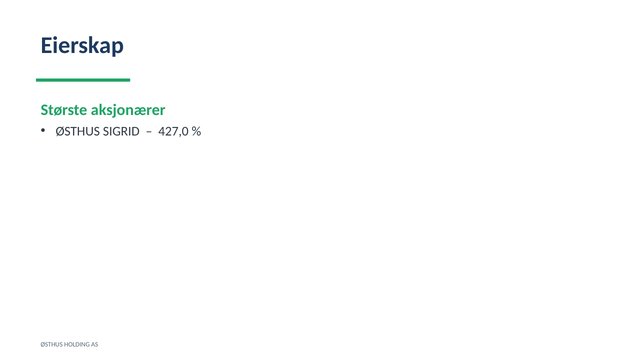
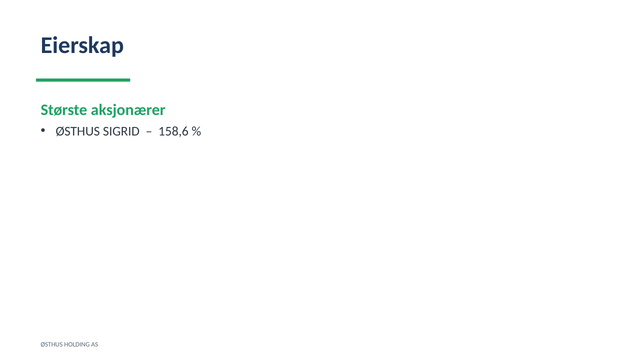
427,0: 427,0 -> 158,6 (173, 131)
